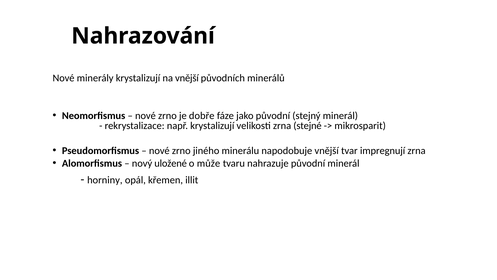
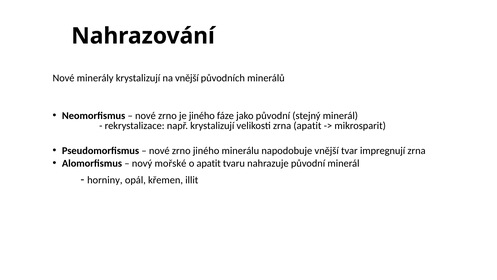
je dobře: dobře -> jiného (202, 116)
zrna stejné: stejné -> apatit (307, 125)
uložené: uložené -> mořské (170, 163)
o může: může -> apatit (209, 163)
